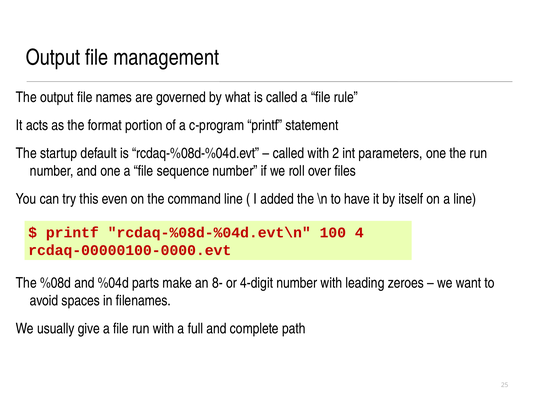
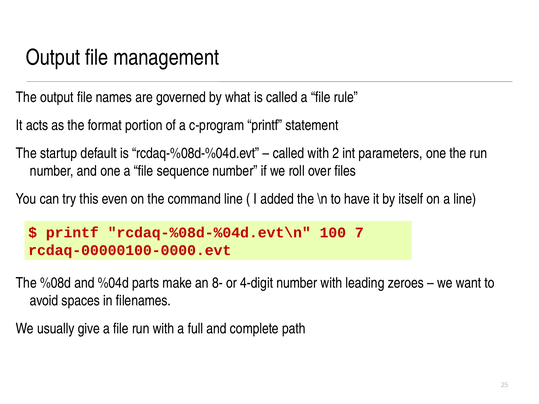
4: 4 -> 7 (359, 233)
